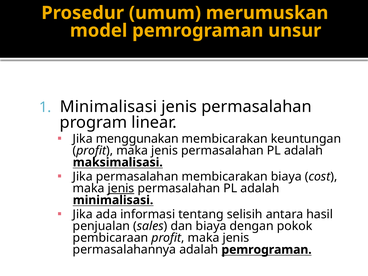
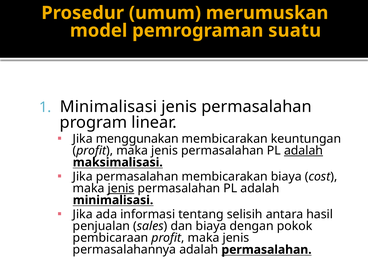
unsur: unsur -> suatu (295, 31)
adalah underline: none -> present (304, 151)
adalah pemrograman: pemrograman -> permasalahan (267, 250)
